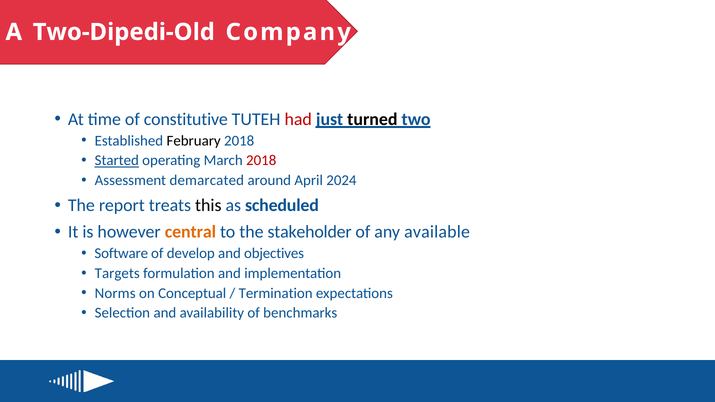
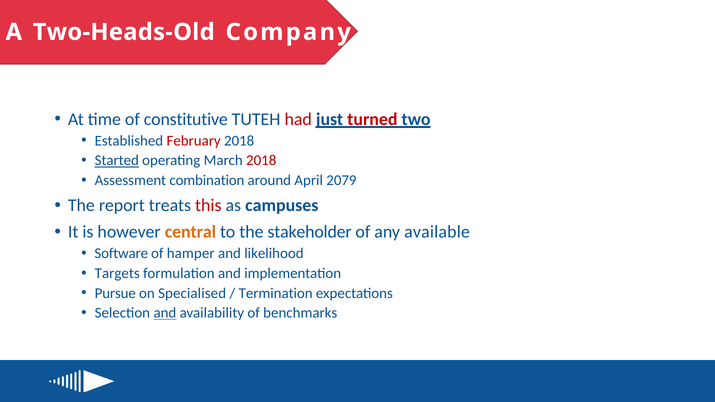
Two-Dipedi-Old: Two-Dipedi-Old -> Two-Heads-Old (124, 32)
turned colour: black -> red (372, 119)
February colour: black -> red (194, 141)
demarcated: demarcated -> combination (207, 180)
2024: 2024 -> 2079 (341, 180)
this colour: black -> red (208, 205)
scheduled: scheduled -> campuses (282, 205)
develop: develop -> hamper (191, 254)
objectives: objectives -> likelihood (274, 254)
Norms: Norms -> Pursue (115, 293)
Conceptual: Conceptual -> Specialised (192, 293)
and underline: none -> present (165, 313)
